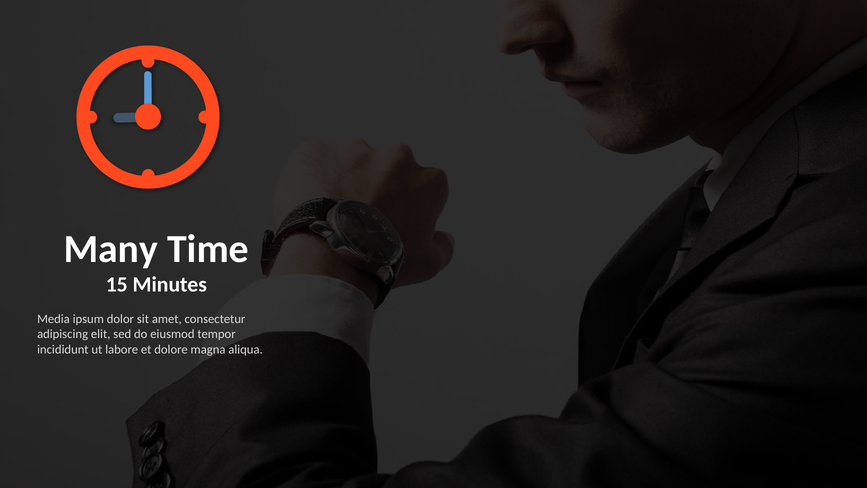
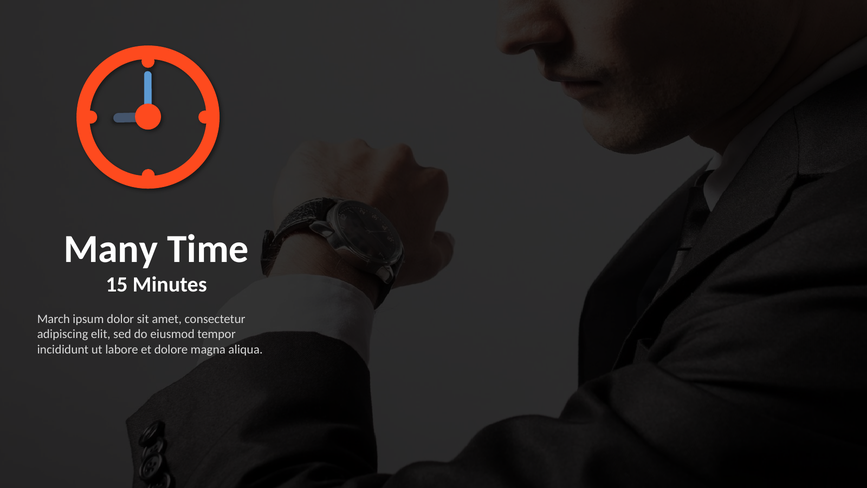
Media: Media -> March (54, 319)
